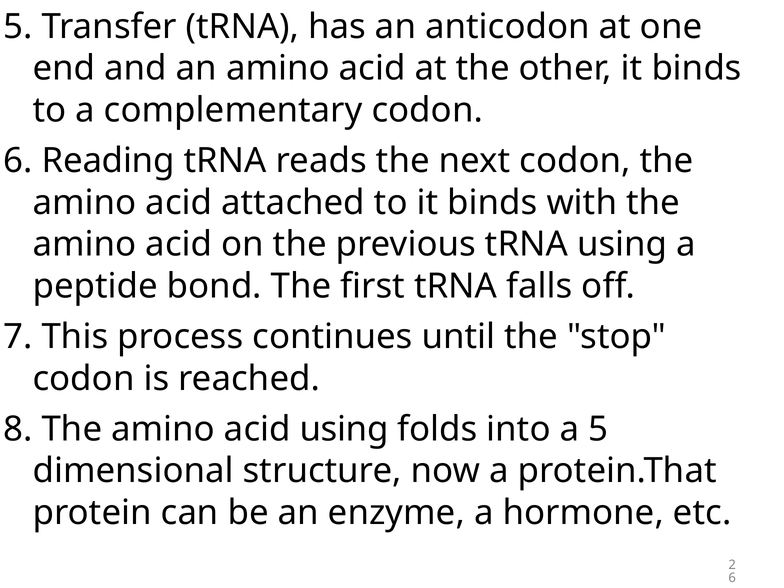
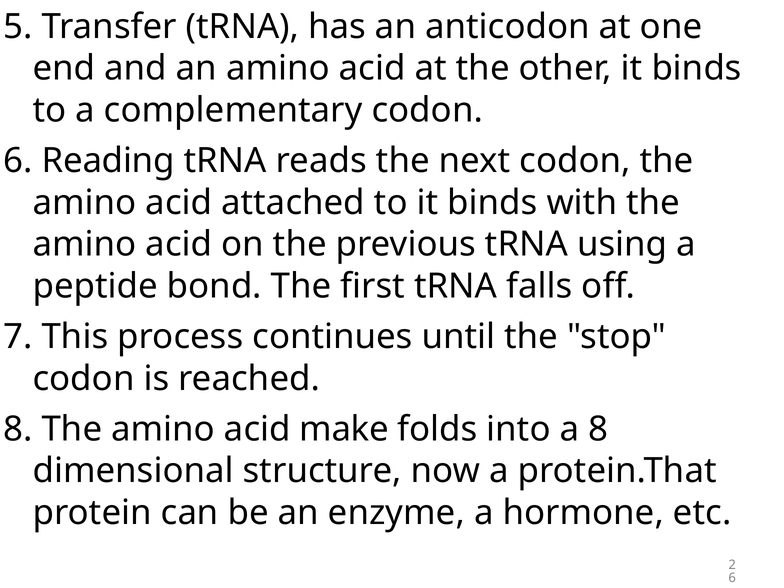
acid using: using -> make (344, 429)
a 5: 5 -> 8 (598, 429)
